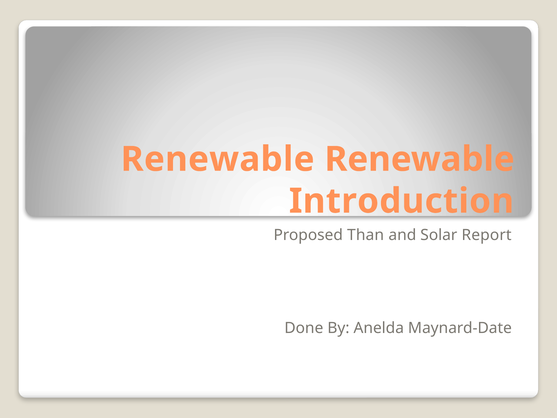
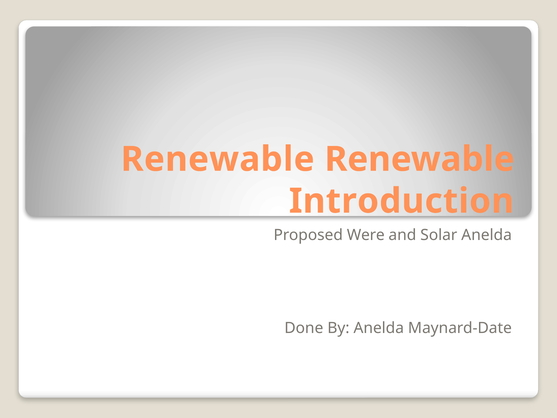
Than: Than -> Were (366, 235)
Solar Report: Report -> Anelda (487, 235)
